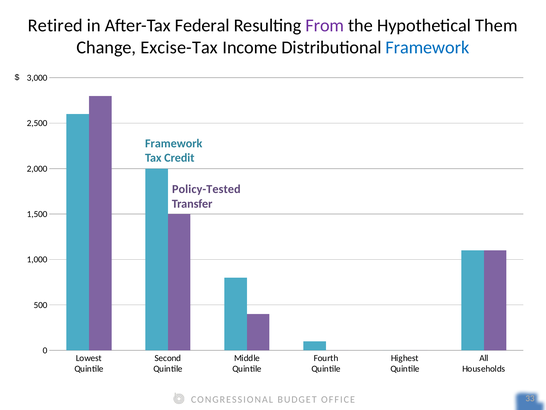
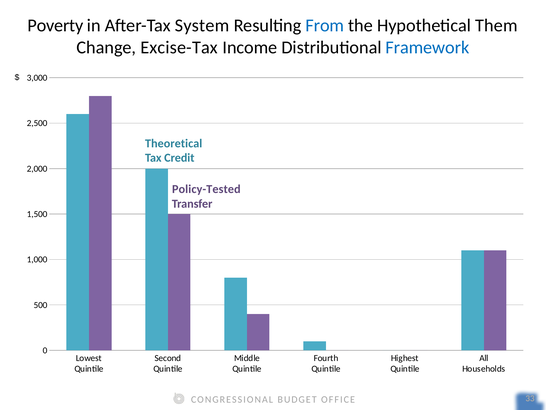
Retired: Retired -> Poverty (55, 25)
Federal: Federal -> System (202, 25)
From colour: purple -> blue (325, 25)
Framework: Framework -> Theoretical (174, 143)
